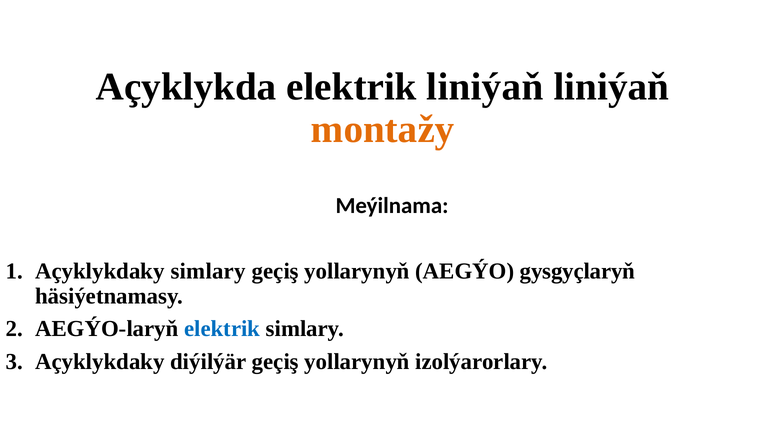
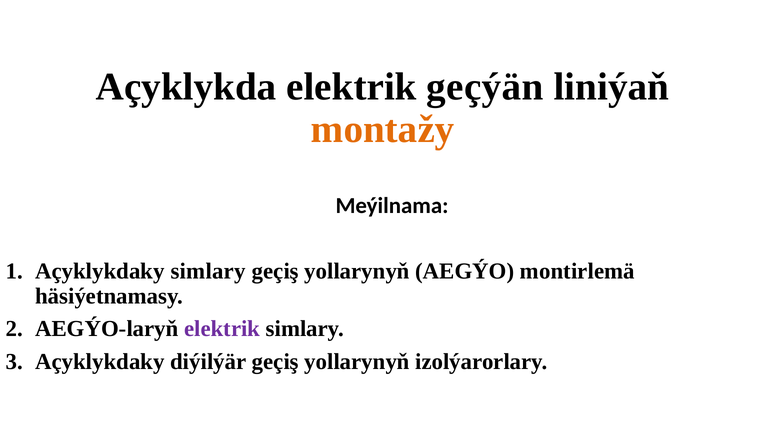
elektrik liniýaň: liniýaň -> geçýän (485, 87)
gysgyçlaryň: gysgyçlaryň -> montirlemä (577, 271)
elektrik colour: blue -> purple (222, 329)
